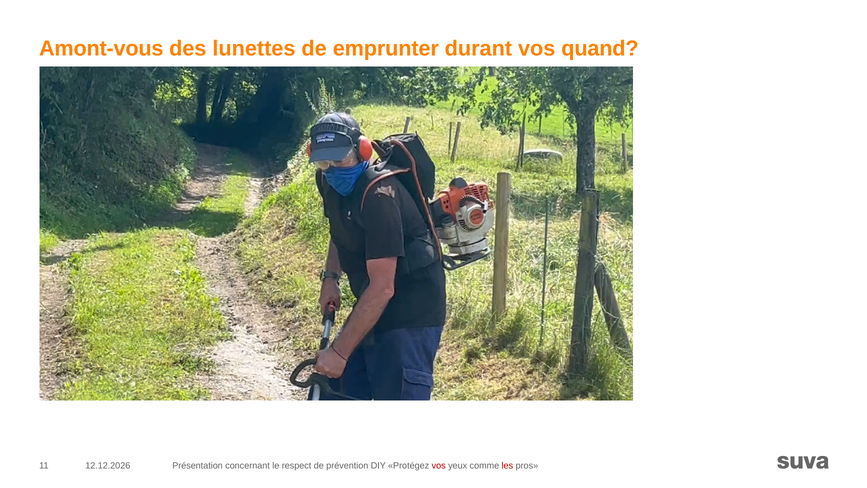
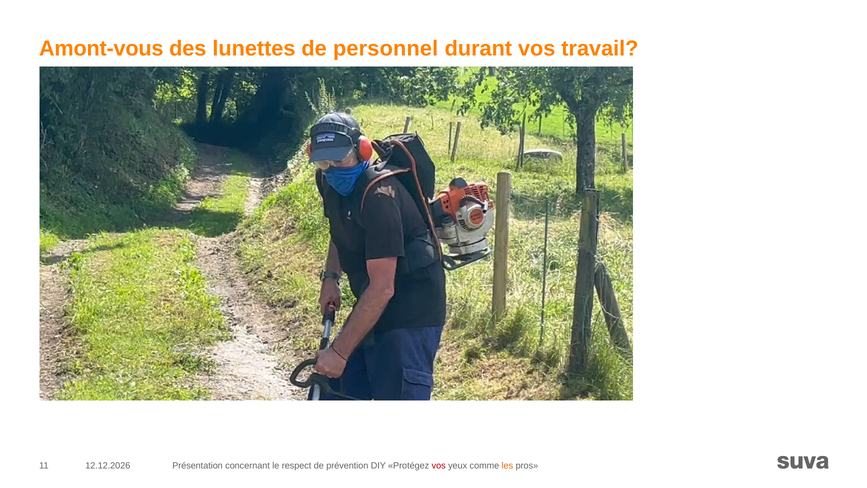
emprunter: emprunter -> personnel (386, 48)
quand: quand -> travail (600, 48)
les colour: red -> orange (507, 466)
